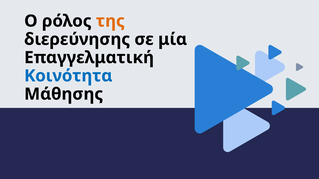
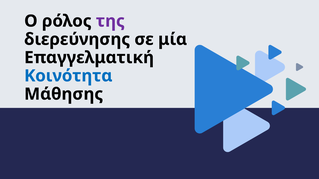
της colour: orange -> purple (110, 21)
